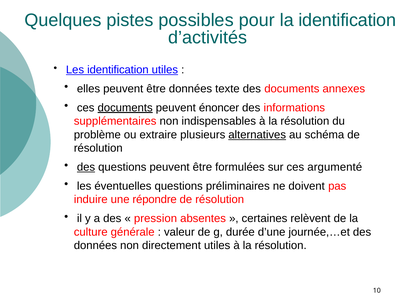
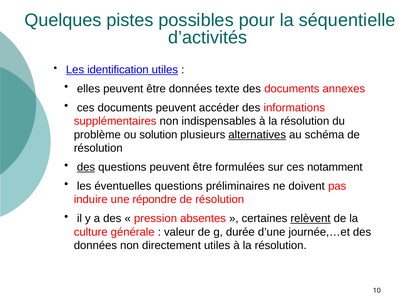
la identification: identification -> séquentielle (347, 20)
documents underline: present -> none (125, 108)
énoncer: énoncer -> accéder (219, 108)
extraire: extraire -> solution (158, 135)
argumenté: argumenté -> notamment (335, 167)
relèvent underline: none -> present (311, 218)
